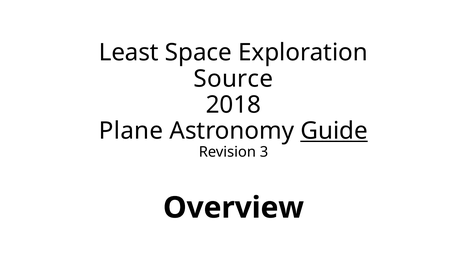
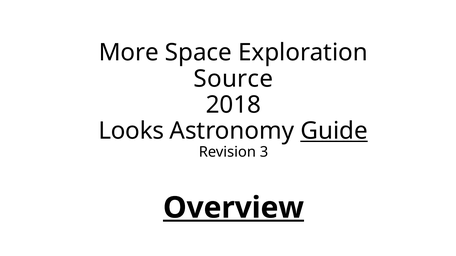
Least: Least -> More (129, 53)
Plane: Plane -> Looks (131, 131)
Overview underline: none -> present (233, 208)
